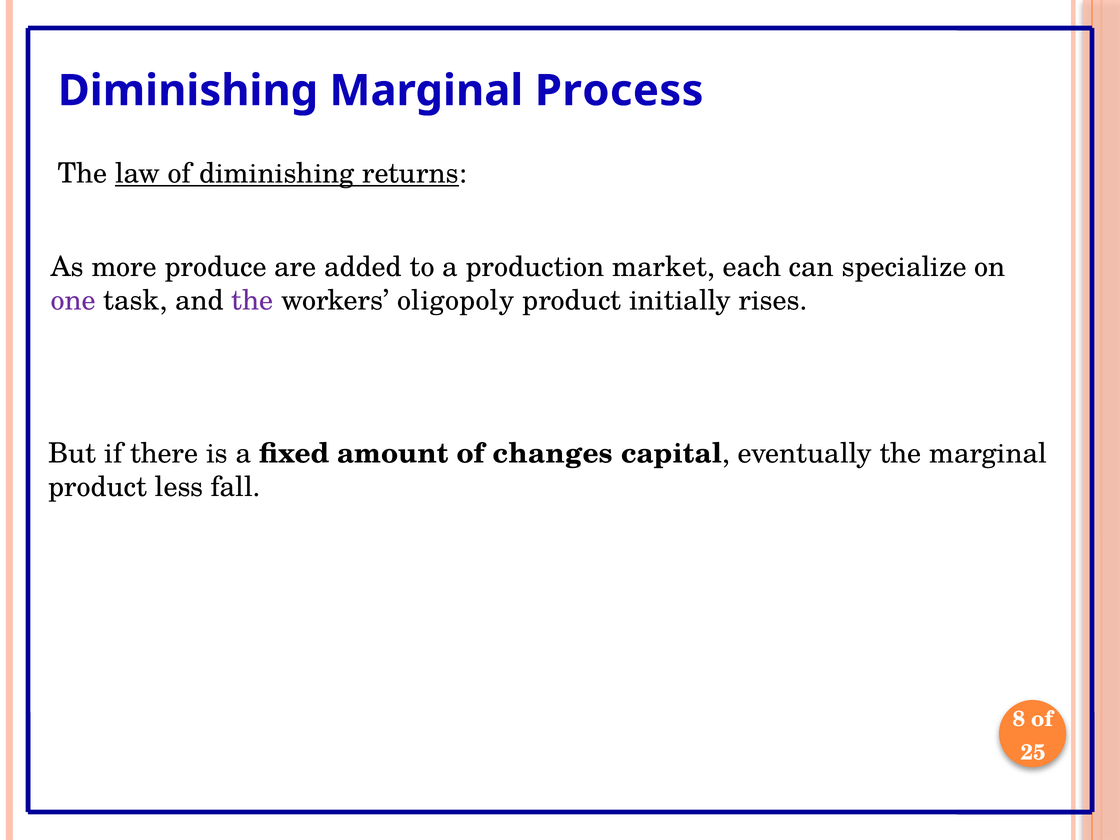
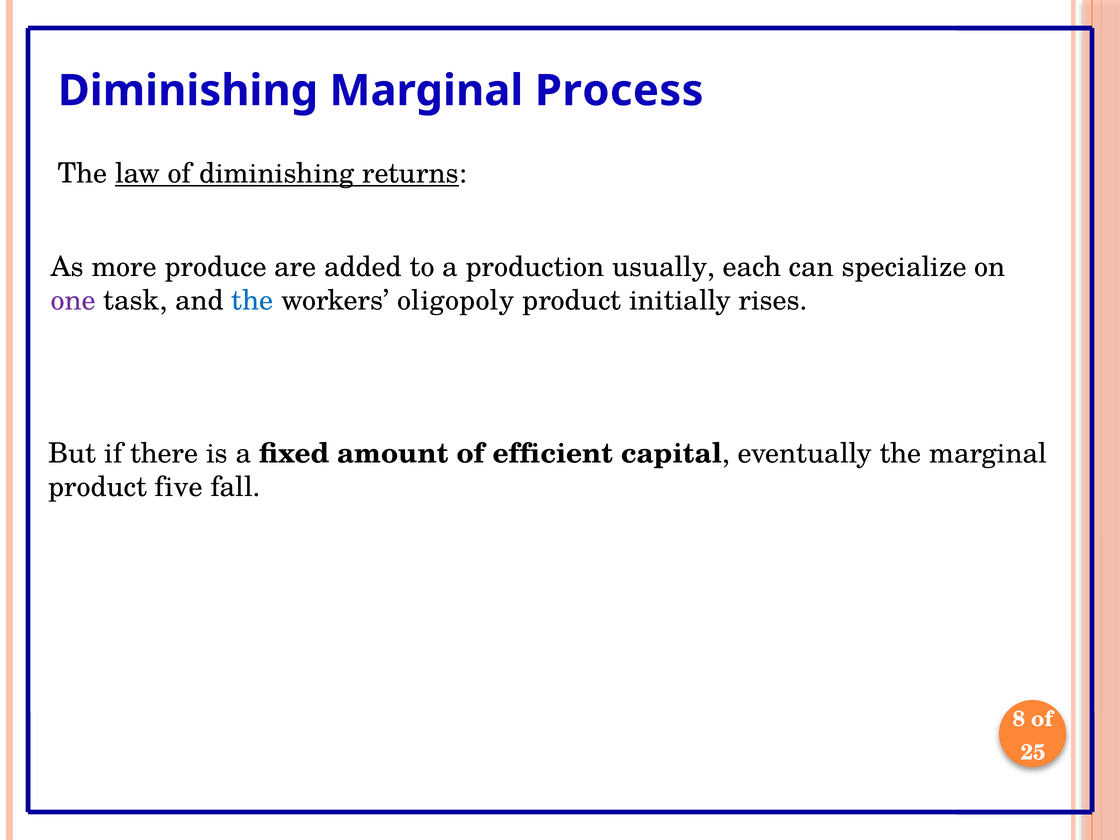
market: market -> usually (664, 267)
the colour: purple -> blue (252, 300)
changes: changes -> efficient (553, 454)
less: less -> five (179, 487)
